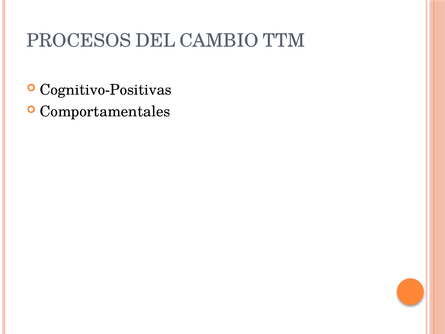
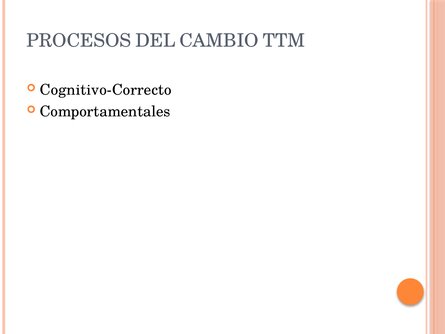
Cognitivo-Positivas: Cognitivo-Positivas -> Cognitivo-Correcto (106, 90)
